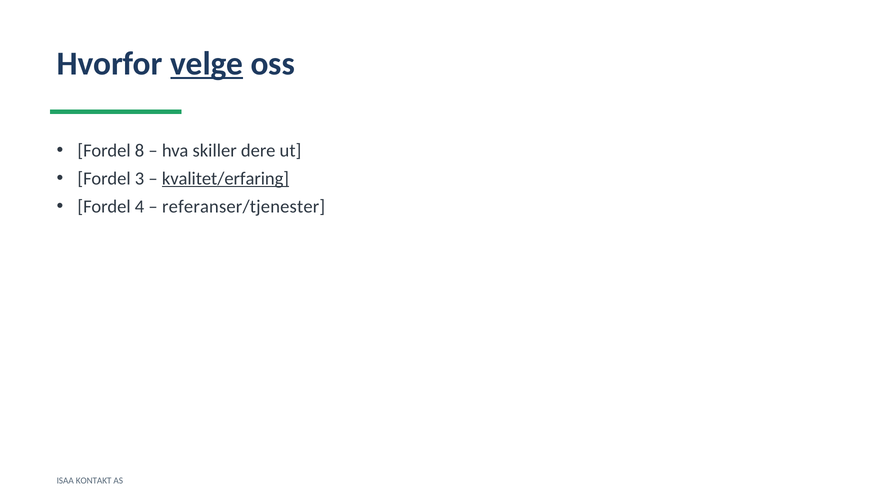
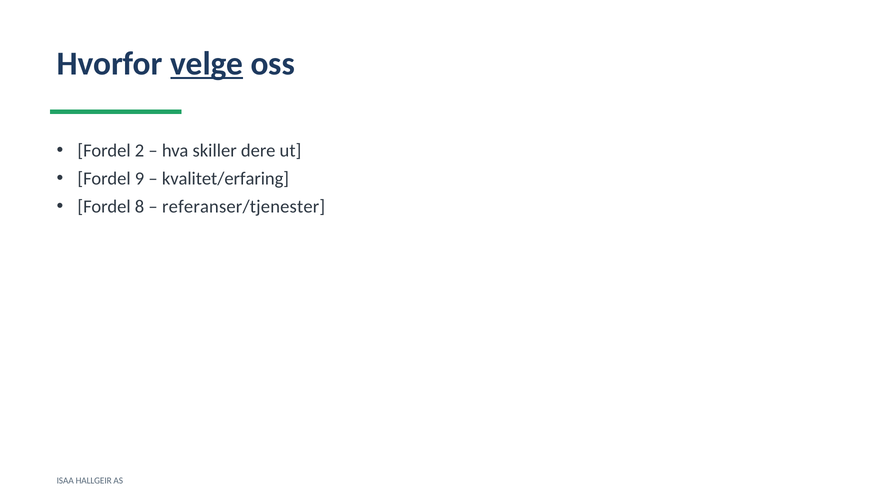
8: 8 -> 2 (140, 151)
3: 3 -> 9 (140, 179)
kvalitet/erfaring underline: present -> none (225, 179)
4: 4 -> 8 (140, 206)
KONTAKT: KONTAKT -> HALLGEIR (94, 480)
